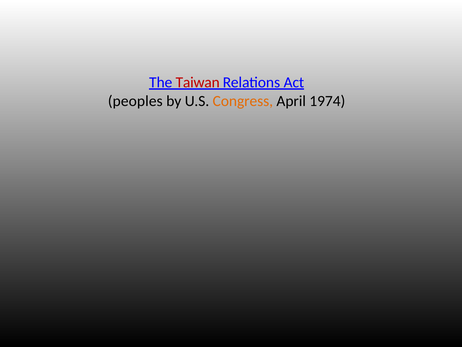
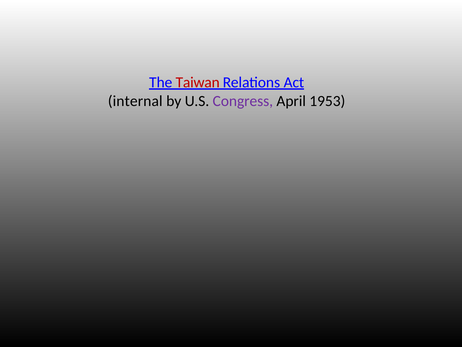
peoples: peoples -> internal (135, 101)
Congress colour: orange -> purple (243, 101)
1974: 1974 -> 1953 (327, 101)
